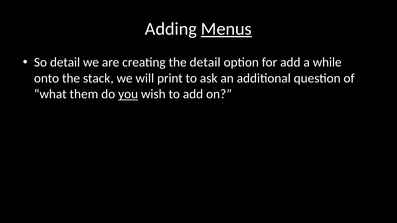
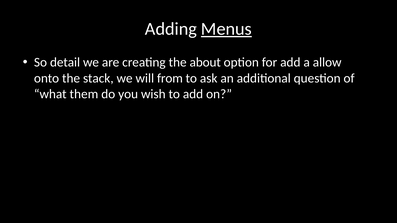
the detail: detail -> about (205, 62)
while: while -> allow (327, 62)
print: print -> from (170, 78)
you underline: present -> none (128, 94)
